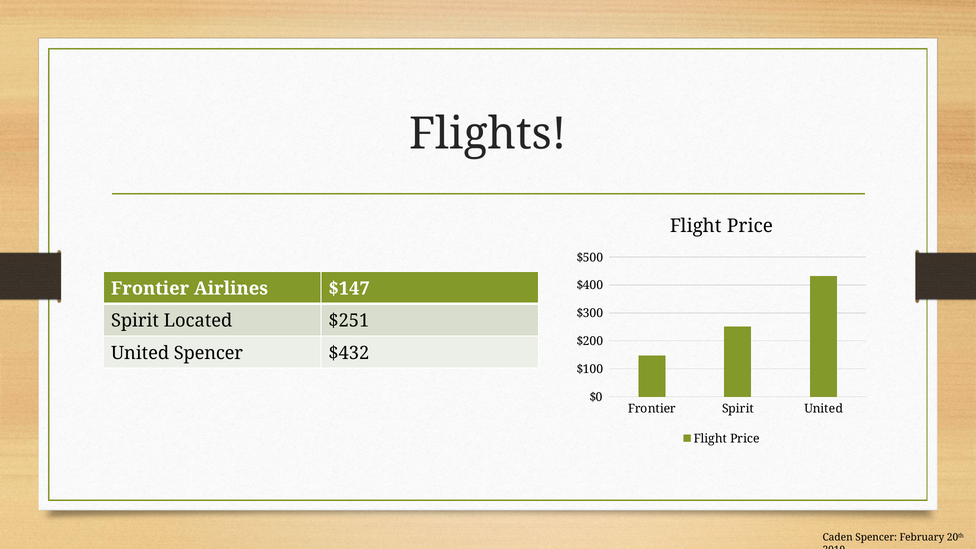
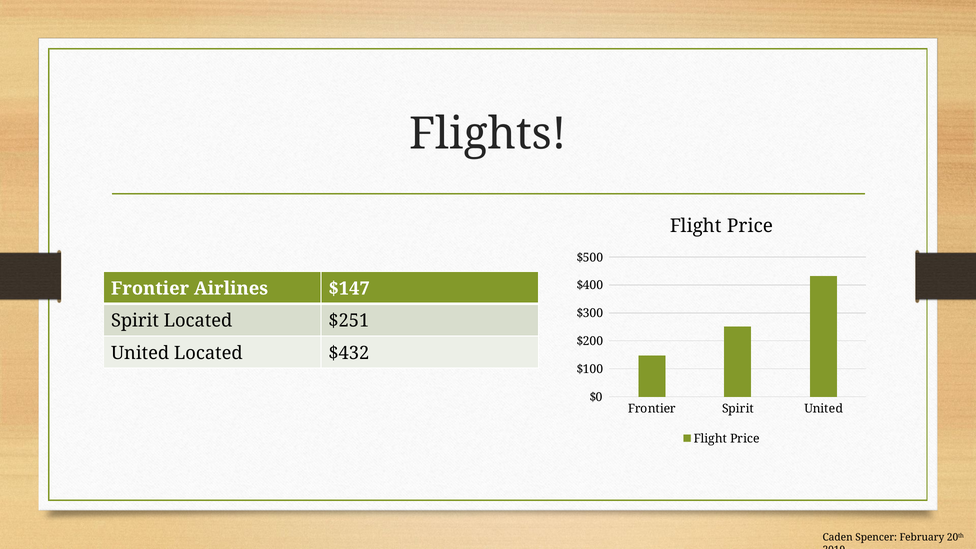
United Spencer: Spencer -> Located (208, 353)
